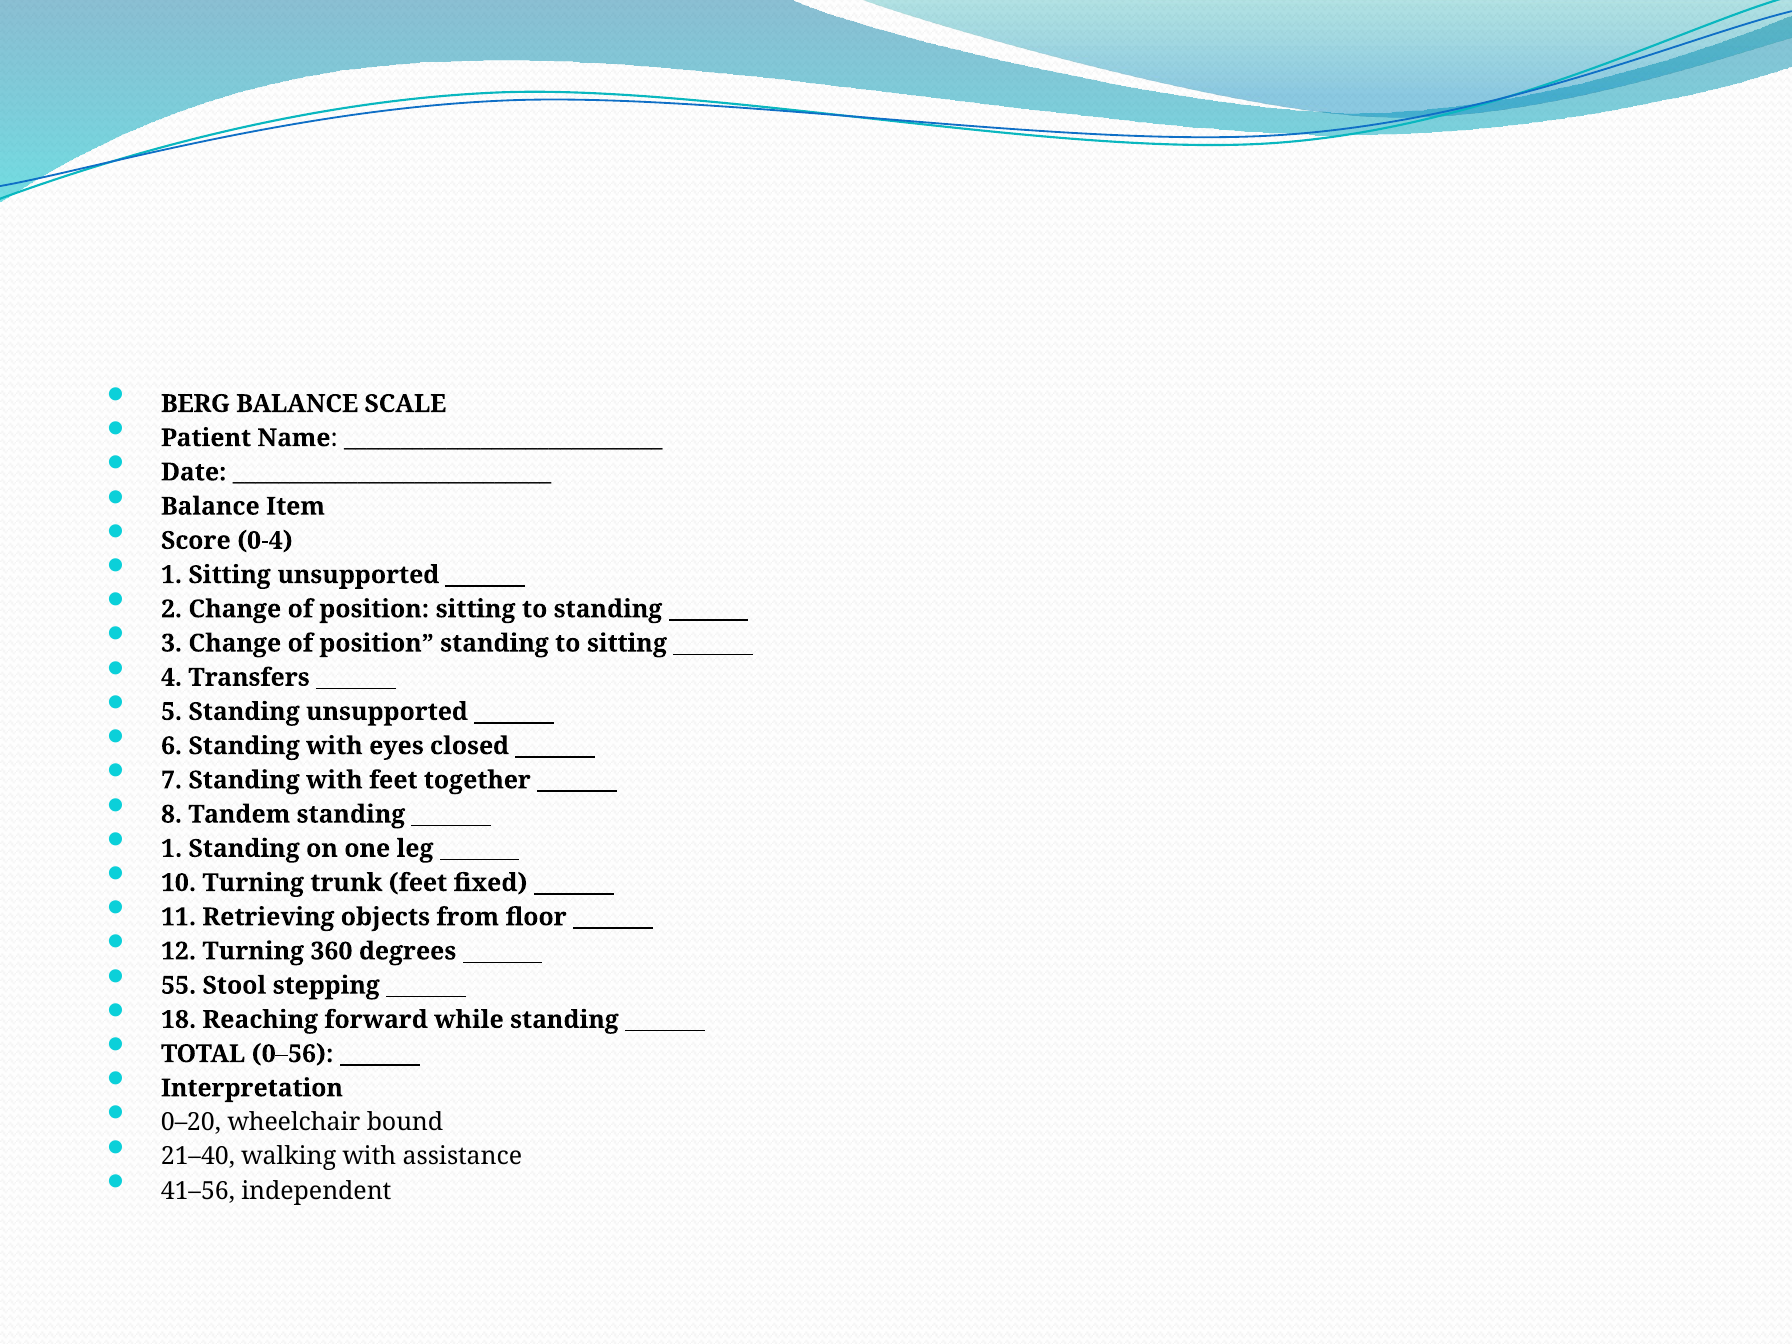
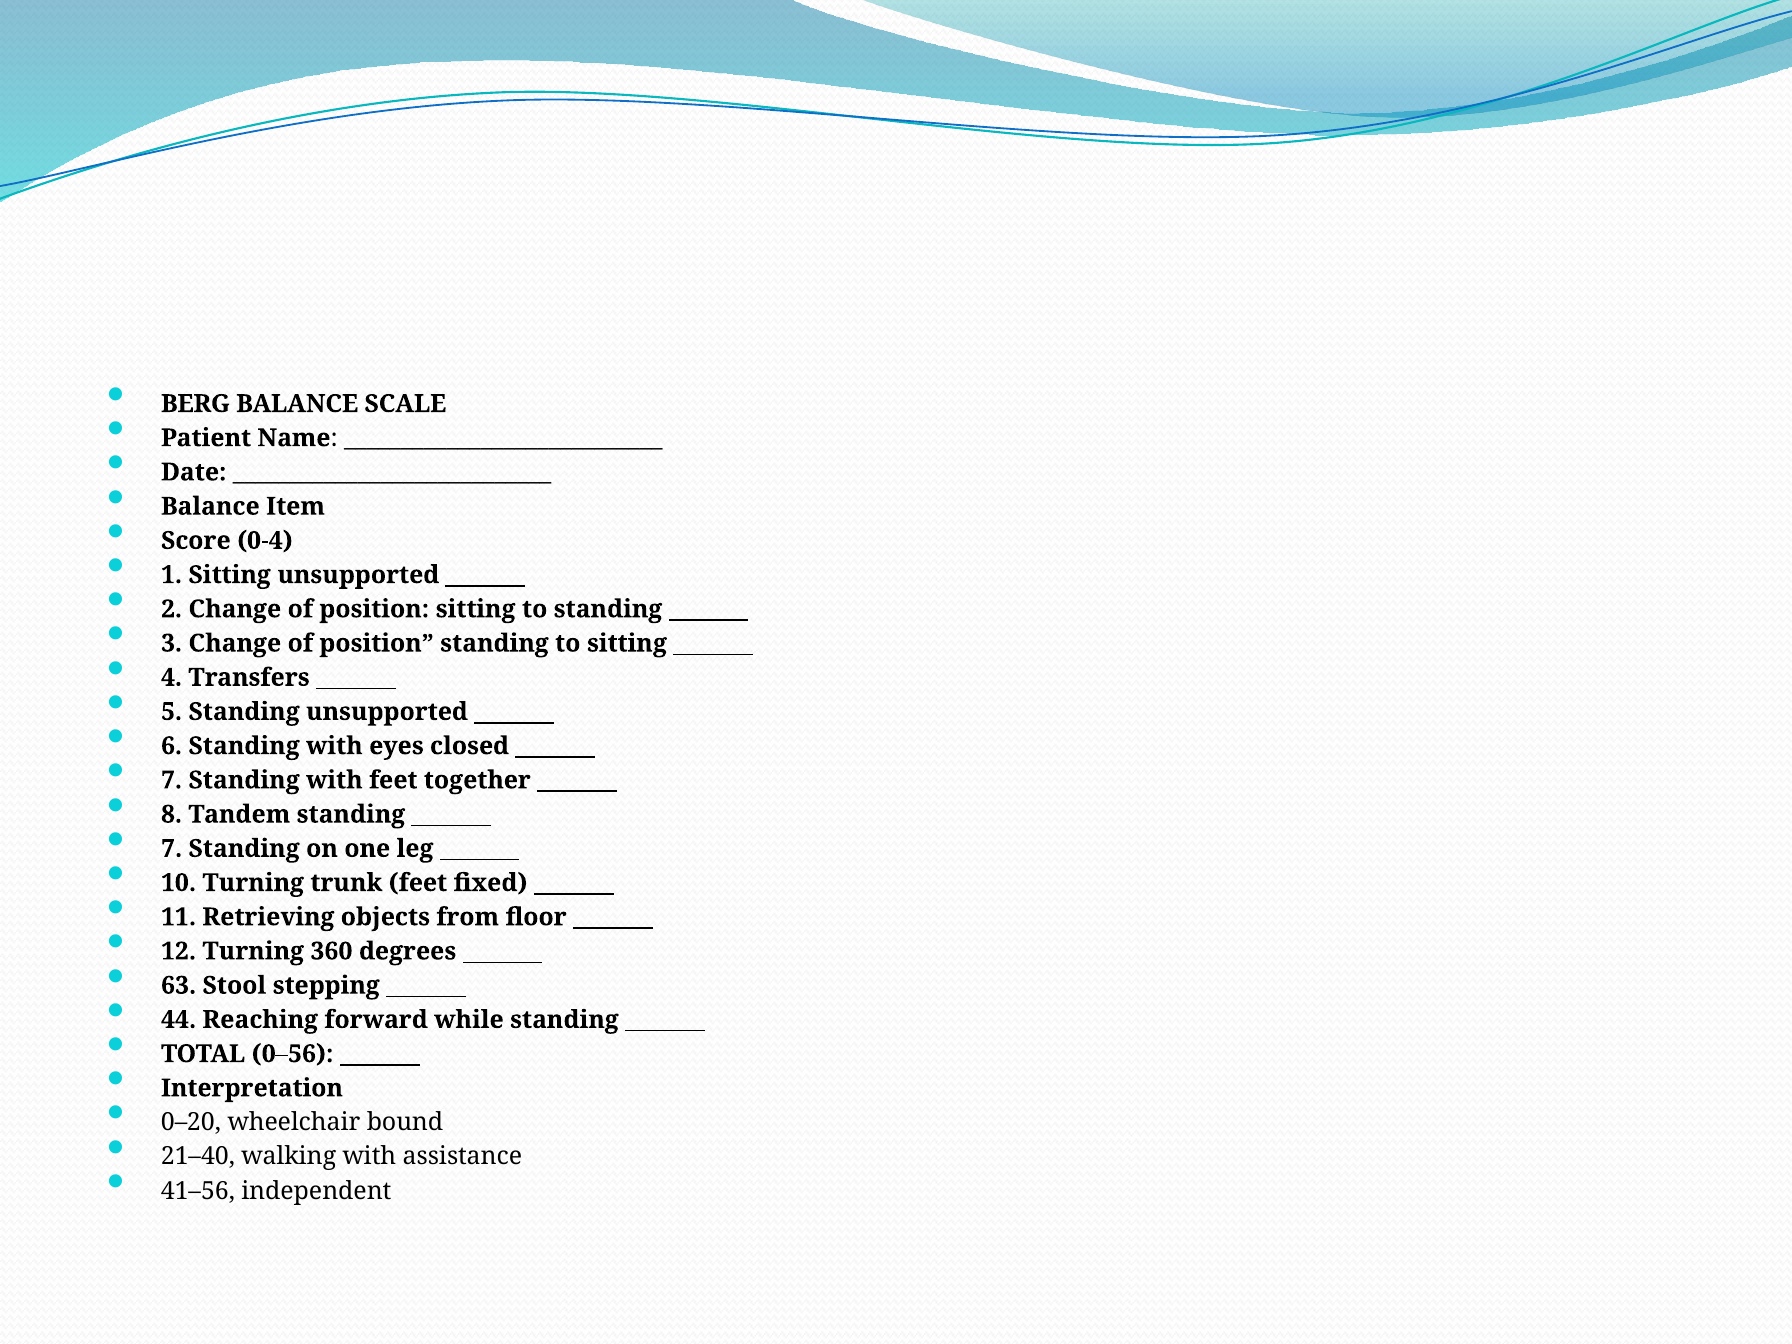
1: 1 -> 7 (172, 849)
55: 55 -> 63 (179, 985)
18: 18 -> 44 (179, 1020)
